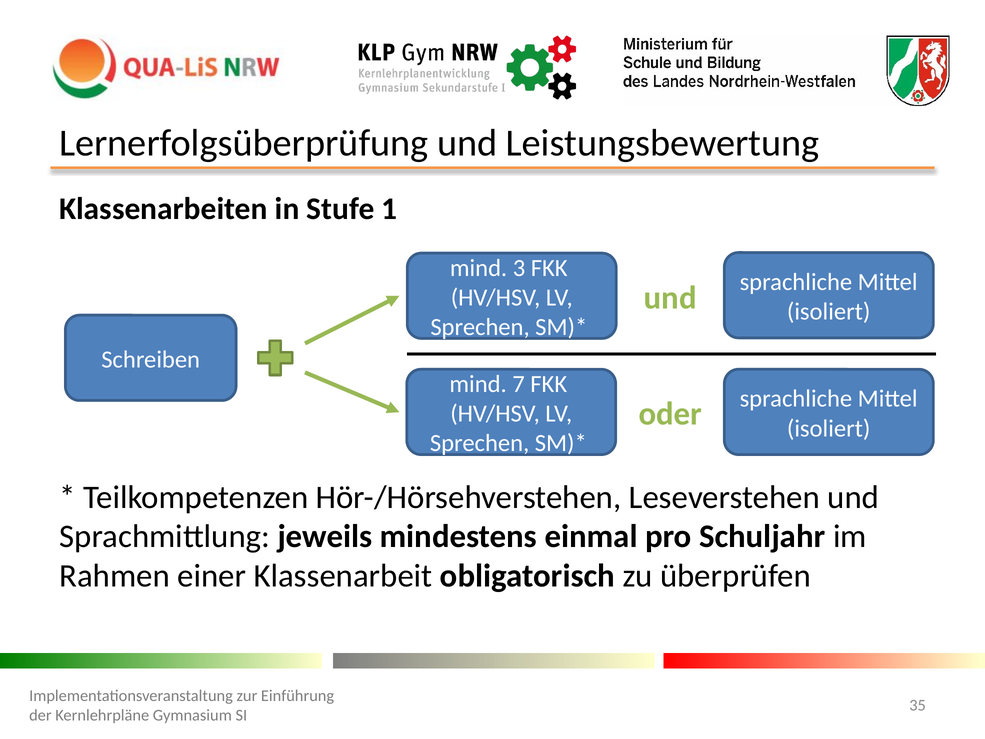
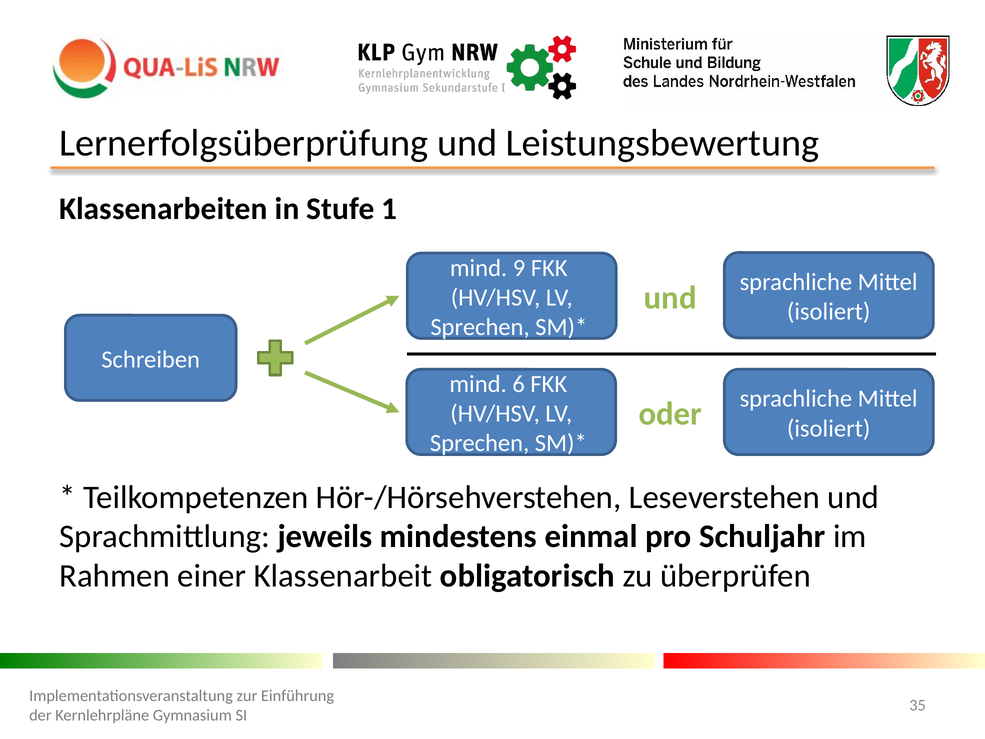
3: 3 -> 9 (519, 268)
7: 7 -> 6 (519, 384)
